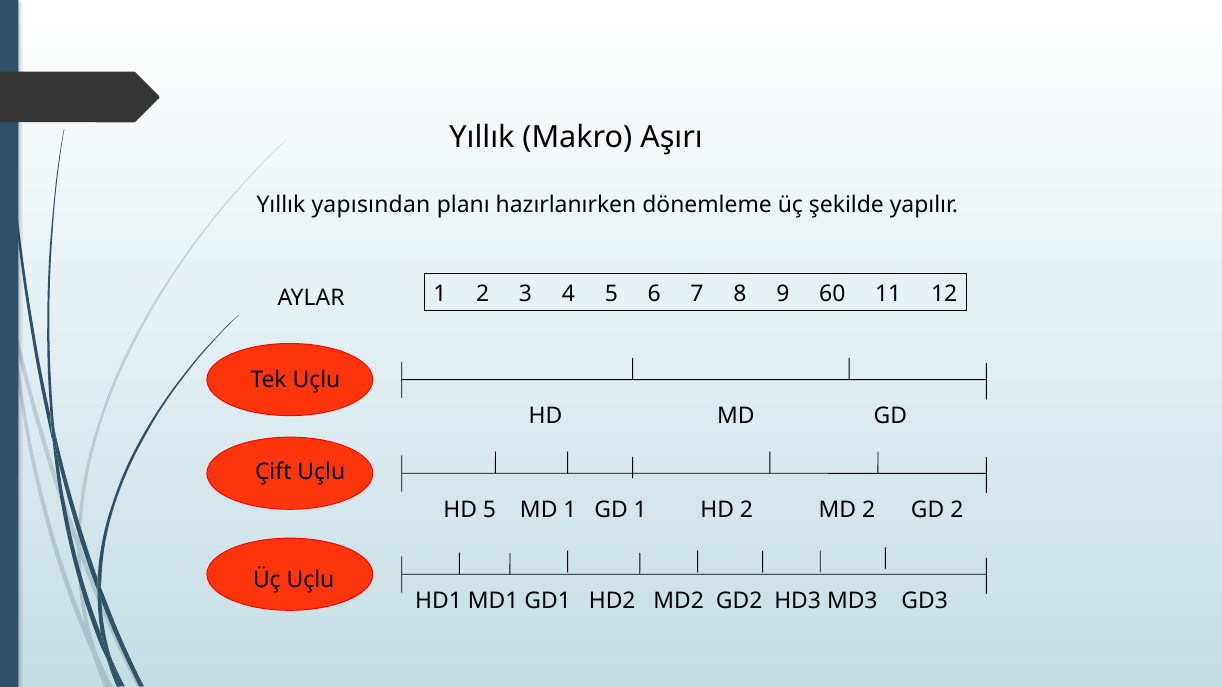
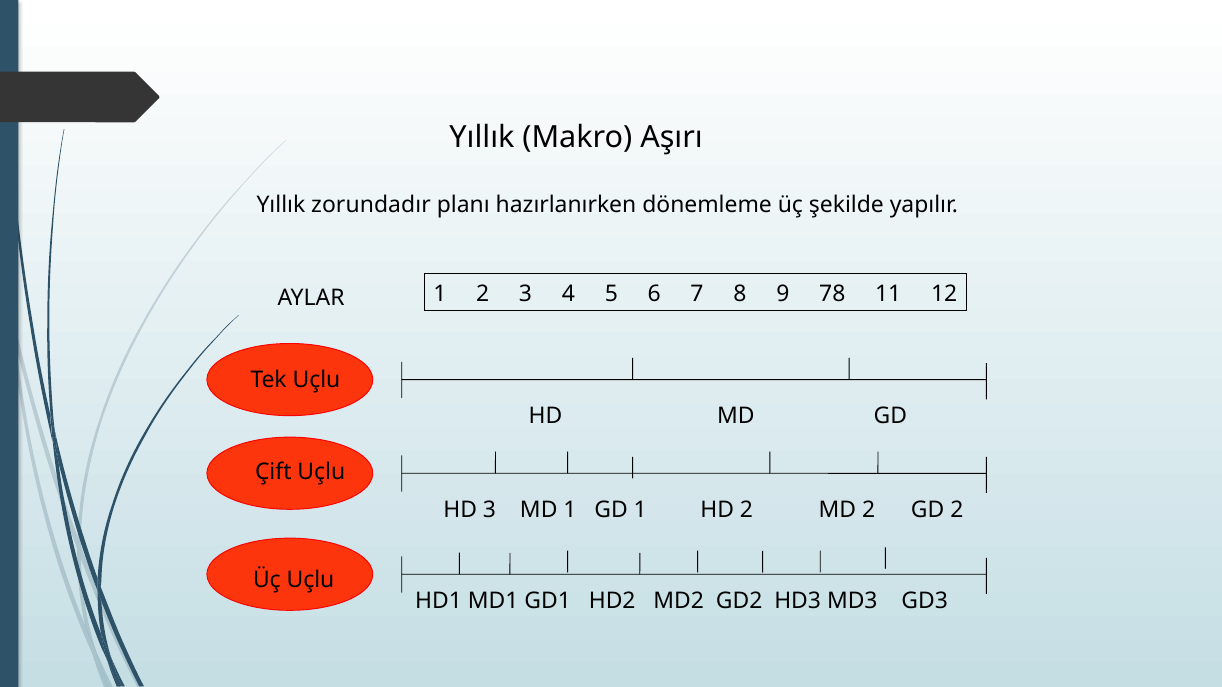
yapısından: yapısından -> zorundadır (371, 205)
60: 60 -> 78 (832, 294)
HD 5: 5 -> 3 (490, 510)
